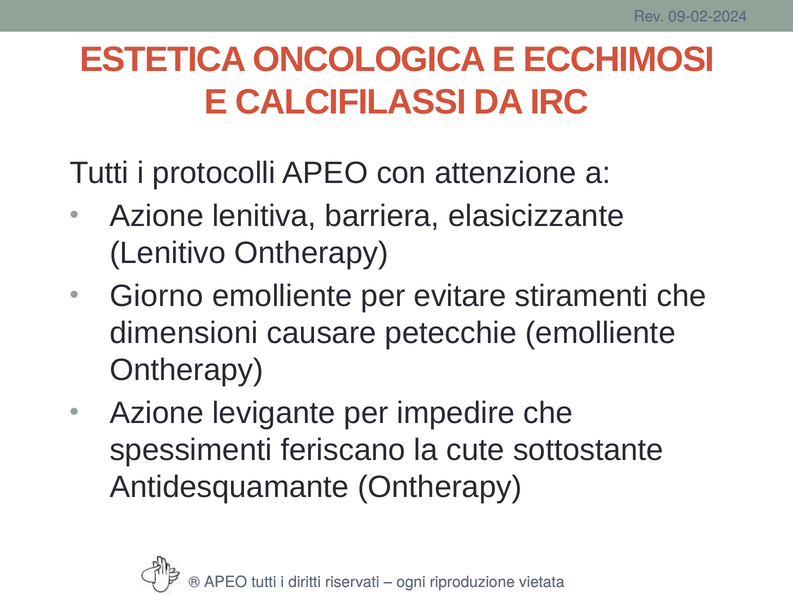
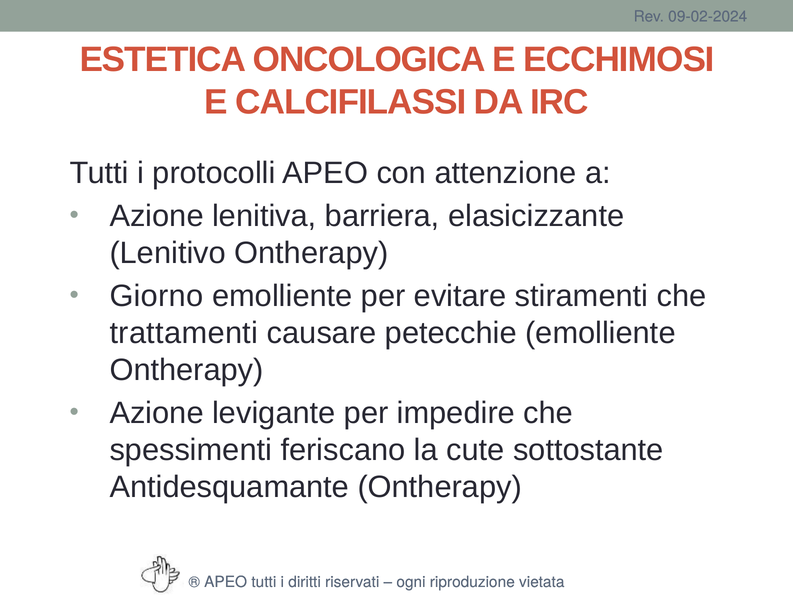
dimensioni: dimensioni -> trattamenti (184, 333)
